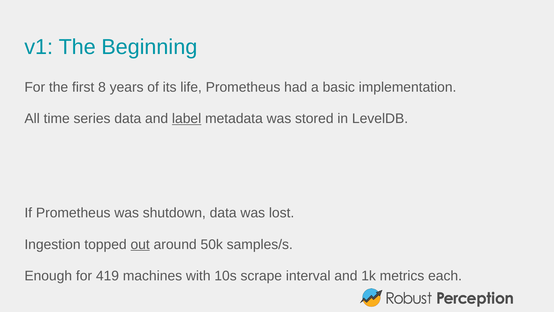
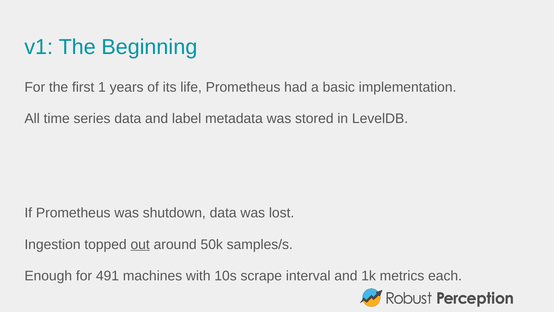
8: 8 -> 1 (102, 87)
label underline: present -> none (187, 119)
419: 419 -> 491 (107, 276)
